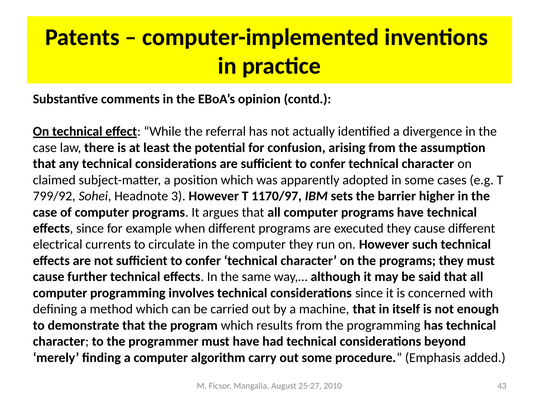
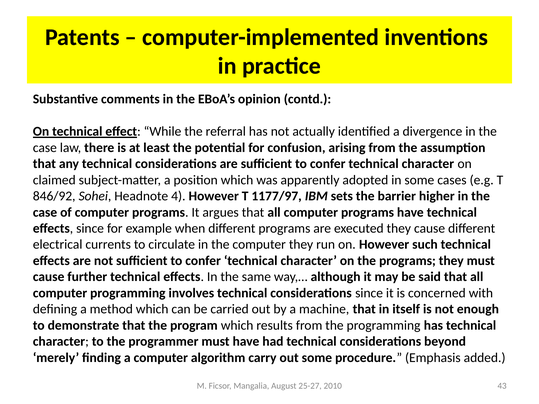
799/92: 799/92 -> 846/92 (54, 196)
3: 3 -> 4 (178, 196)
1170/97: 1170/97 -> 1177/97 (277, 196)
